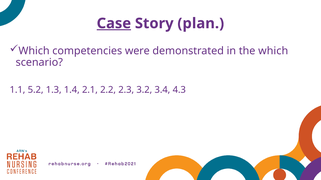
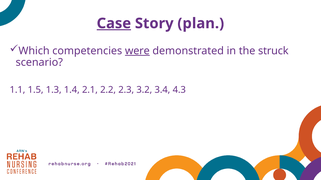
were underline: none -> present (137, 51)
the which: which -> struck (273, 51)
5.2: 5.2 -> 1.5 (36, 90)
